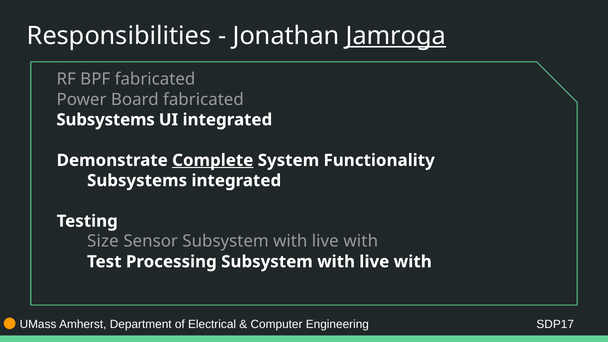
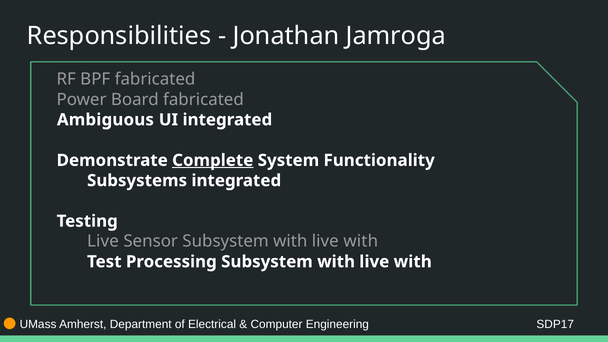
Jamroga underline: present -> none (396, 36)
Subsystems: Subsystems -> Ambiguous (105, 120)
Size: Size -> Live (103, 241)
